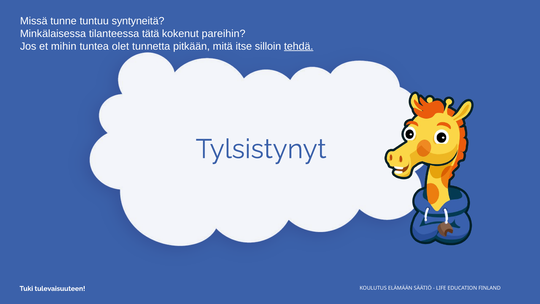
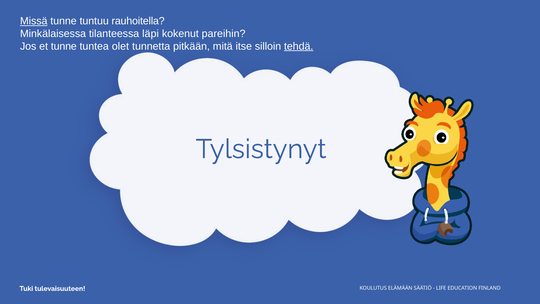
Missä underline: none -> present (34, 21)
syntyneitä: syntyneitä -> rauhoitella (138, 21)
tätä: tätä -> läpi (151, 34)
et mihin: mihin -> tunne (64, 46)
